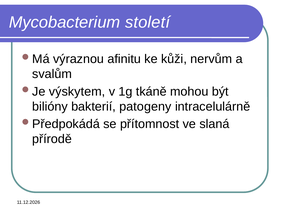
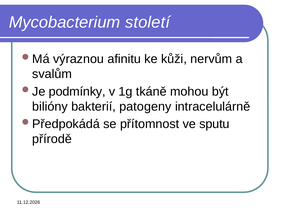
výskytem: výskytem -> podmínky (77, 92)
slaná: slaná -> sputu (214, 124)
